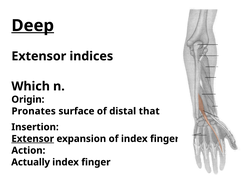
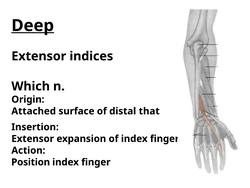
Pronates: Pronates -> Attached (34, 111)
Extensor underline: present -> none (33, 138)
Actually: Actually -> Position (31, 162)
